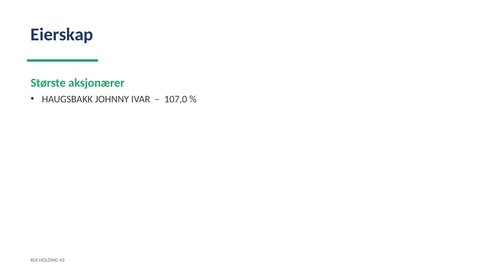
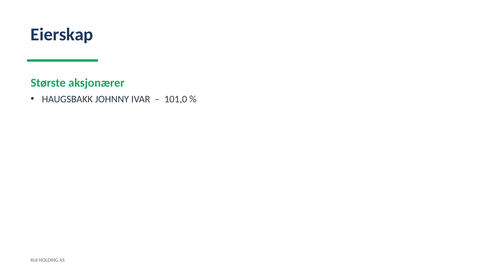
107,0: 107,0 -> 101,0 (176, 99)
